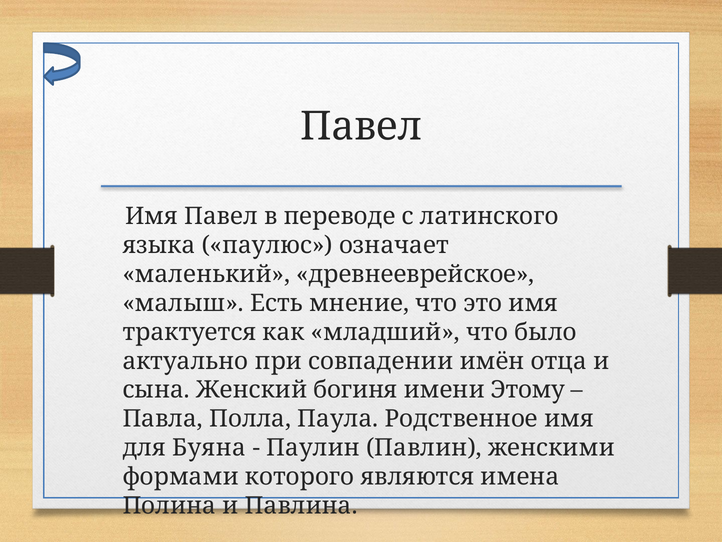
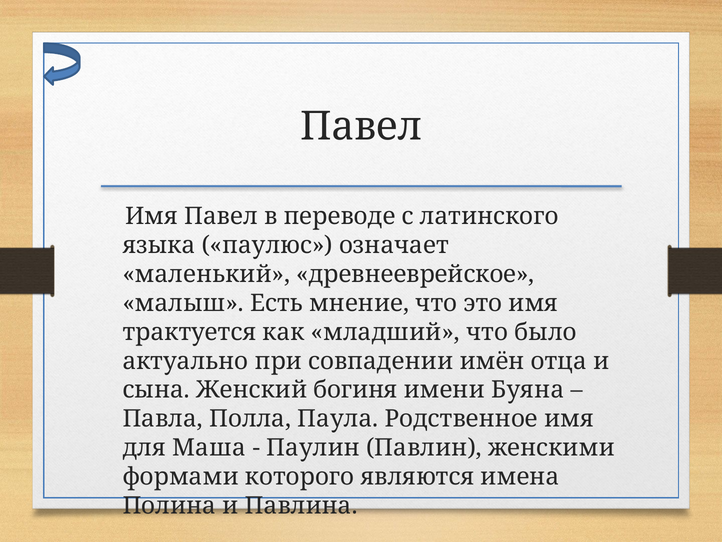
Этому: Этому -> Буяна (528, 390)
Буяна: Буяна -> Маша (209, 447)
